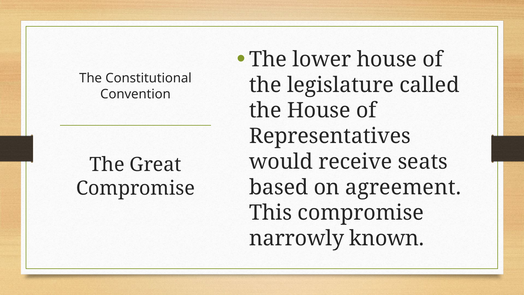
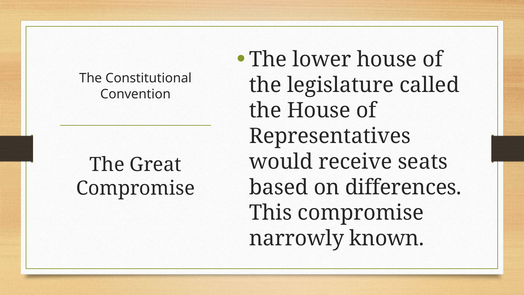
agreement: agreement -> differences (403, 187)
